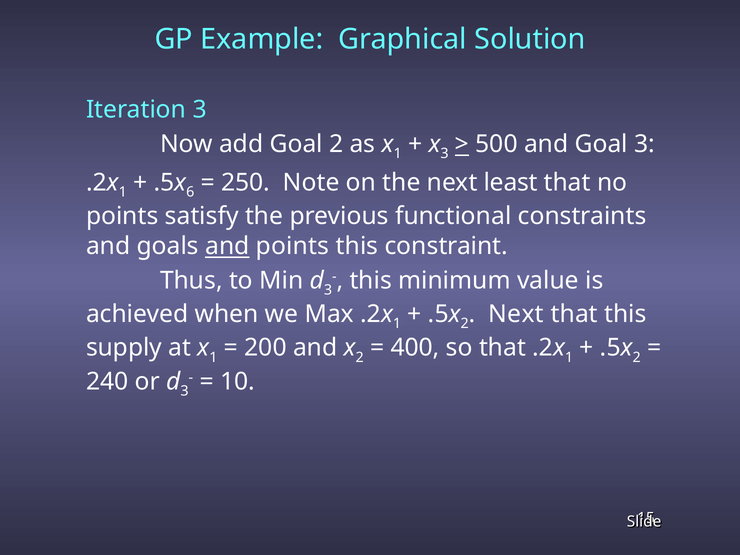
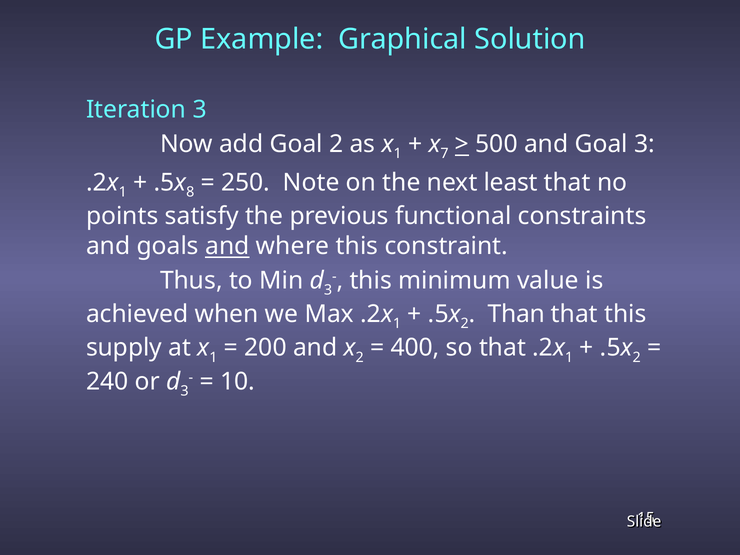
3: 3 -> 7 (444, 154)
6: 6 -> 8 (190, 192)
and points: points -> where (293, 246)
Next: Next -> Than (516, 314)
